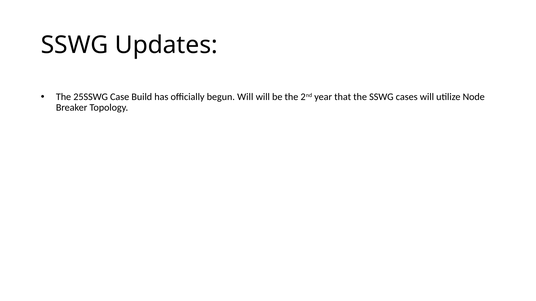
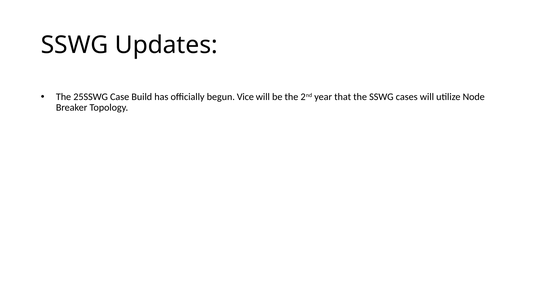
begun Will: Will -> Vice (245, 97)
